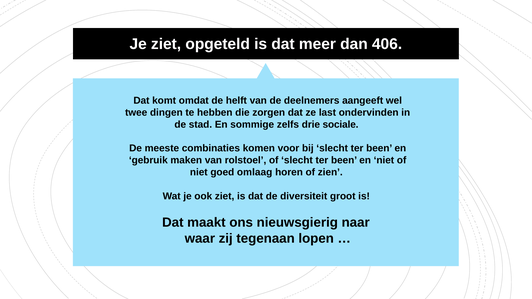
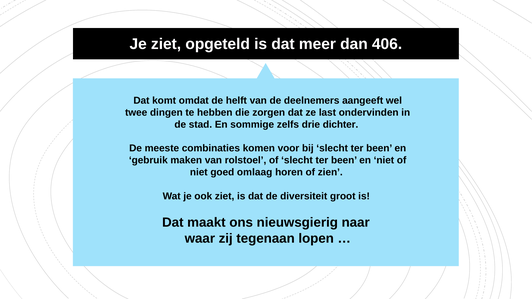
sociale: sociale -> dichter (341, 125)
